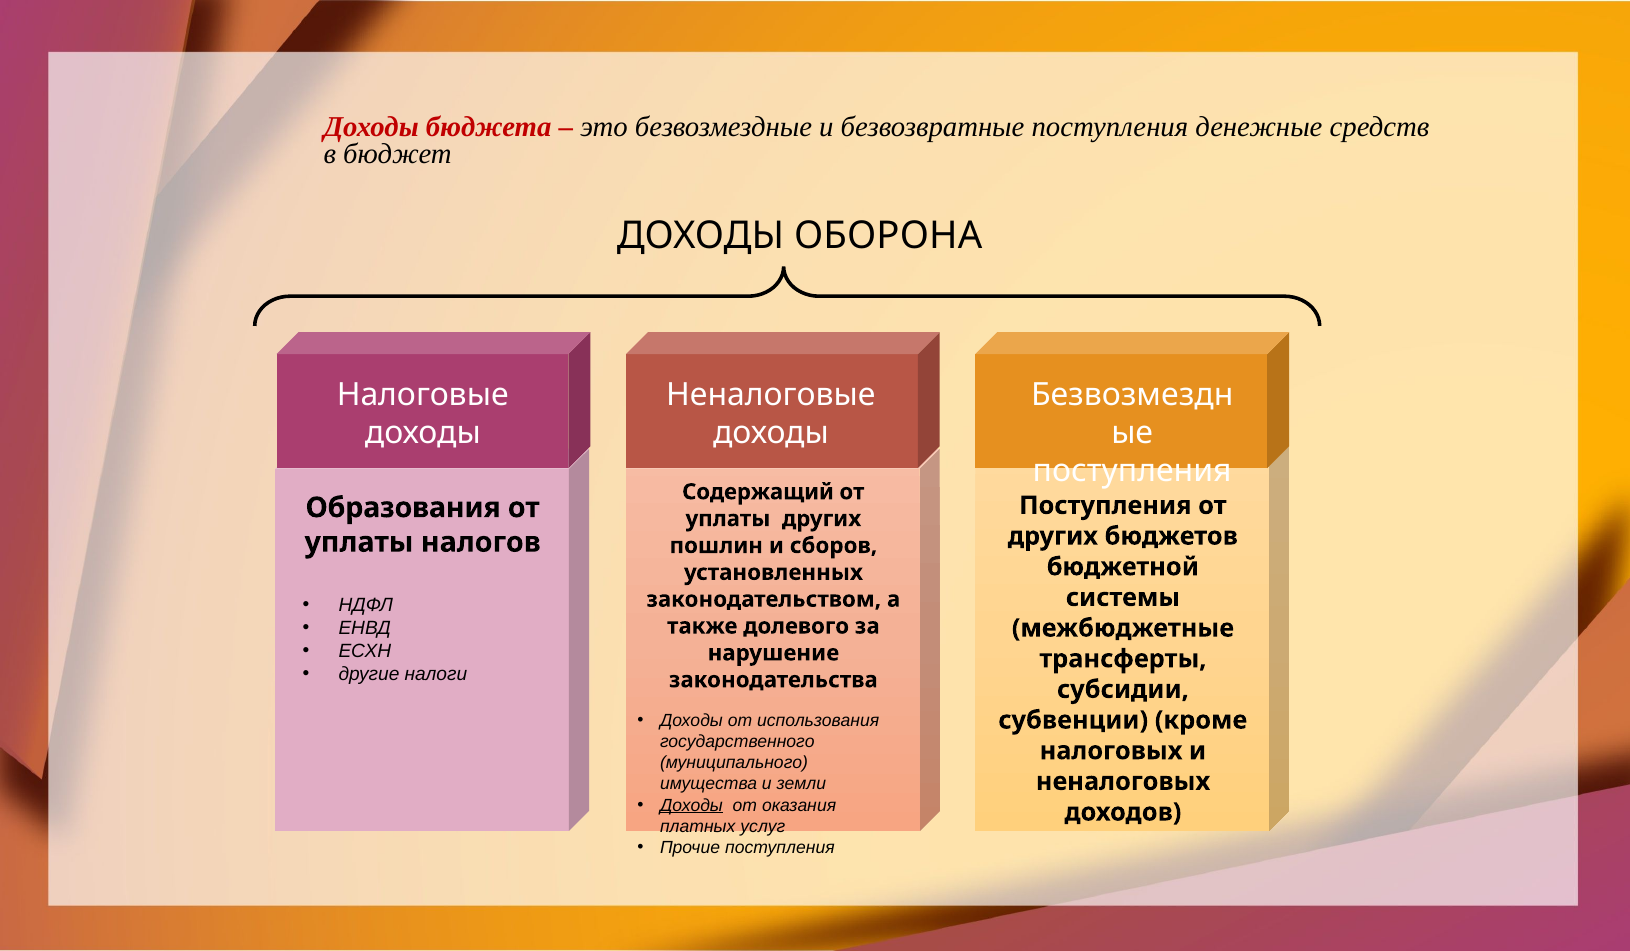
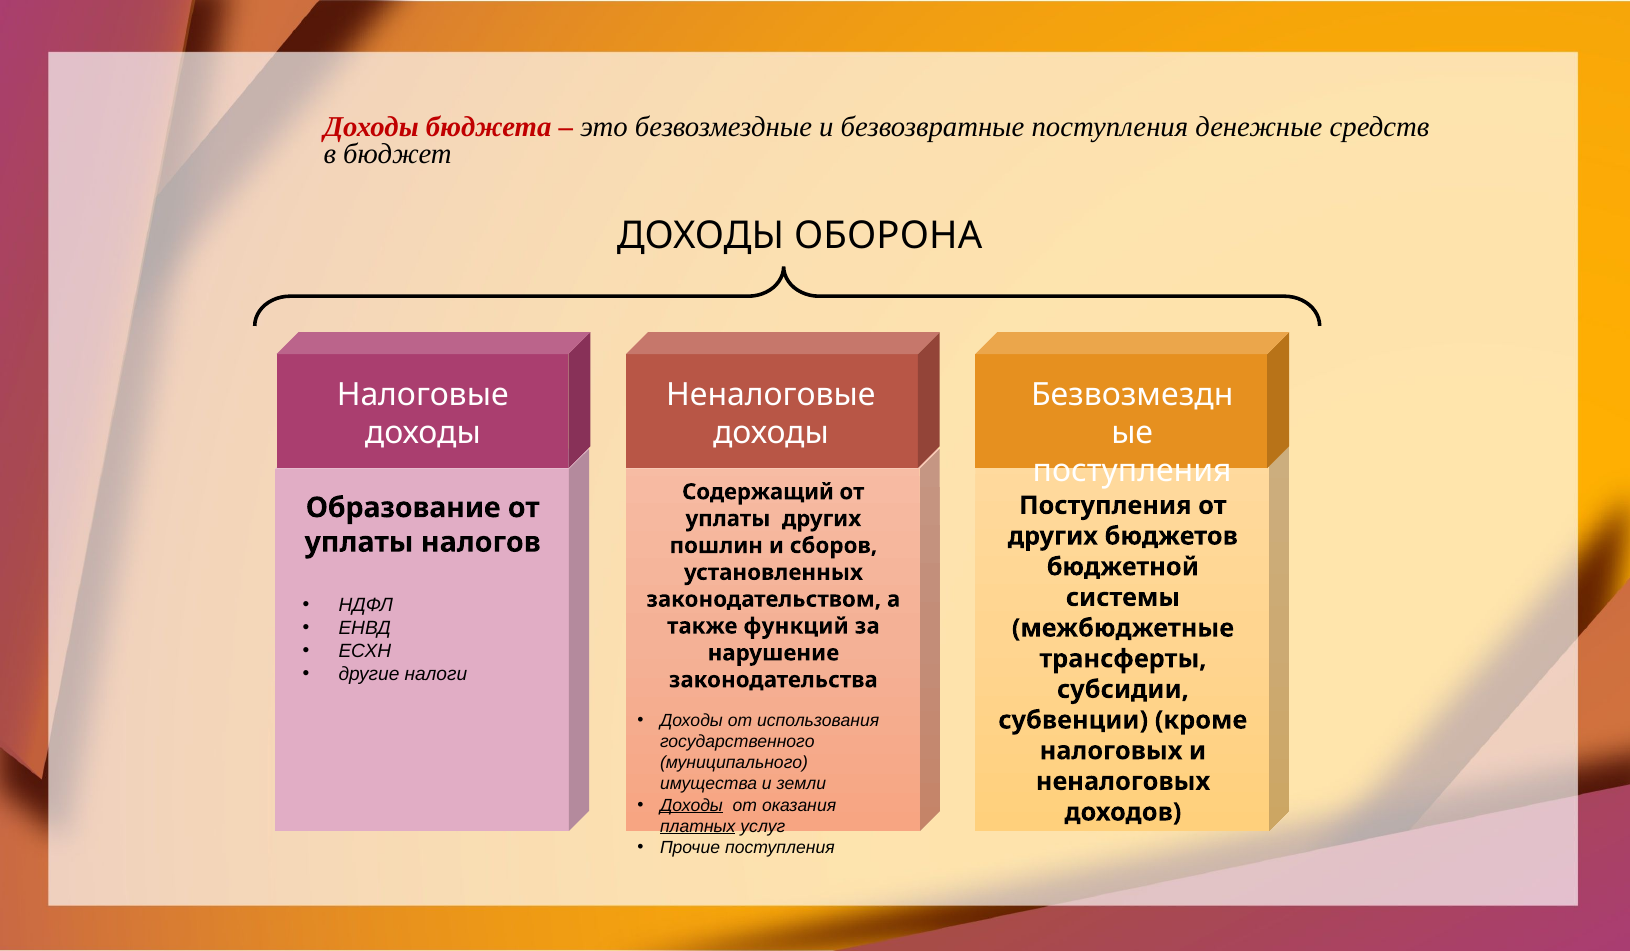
Образования: Образования -> Образование (403, 508)
долевого: долевого -> функций (796, 626)
платных underline: none -> present (698, 826)
